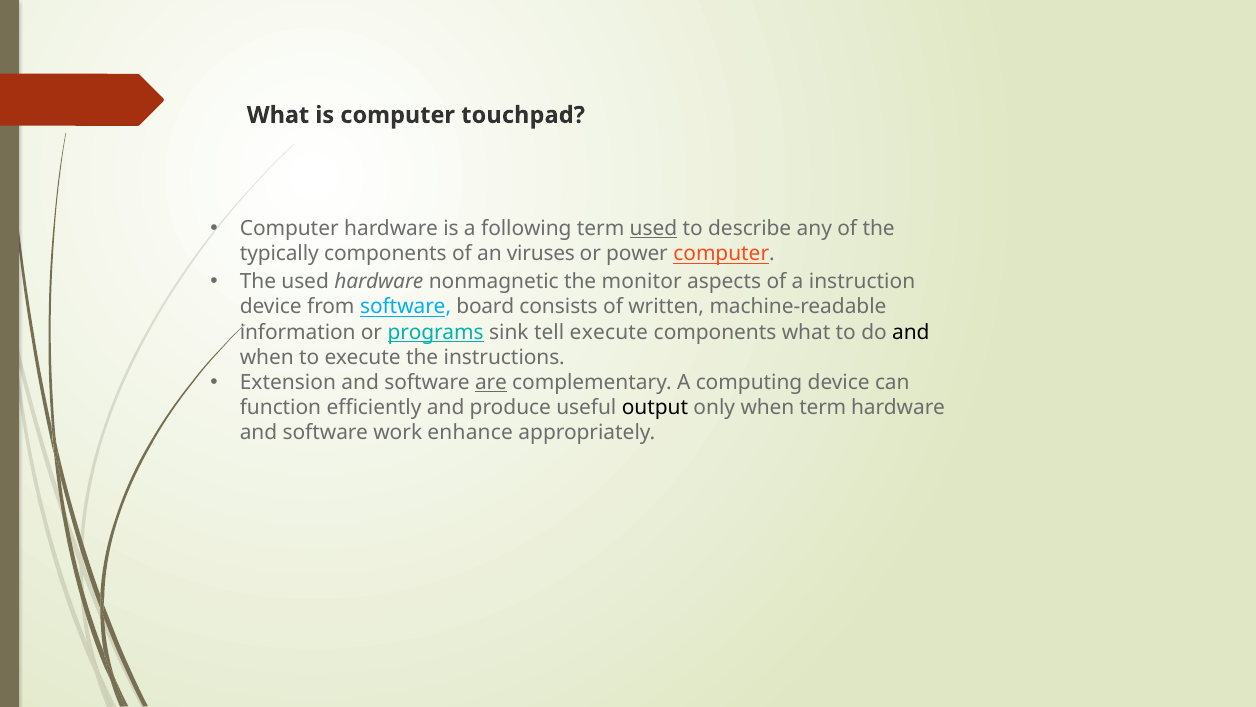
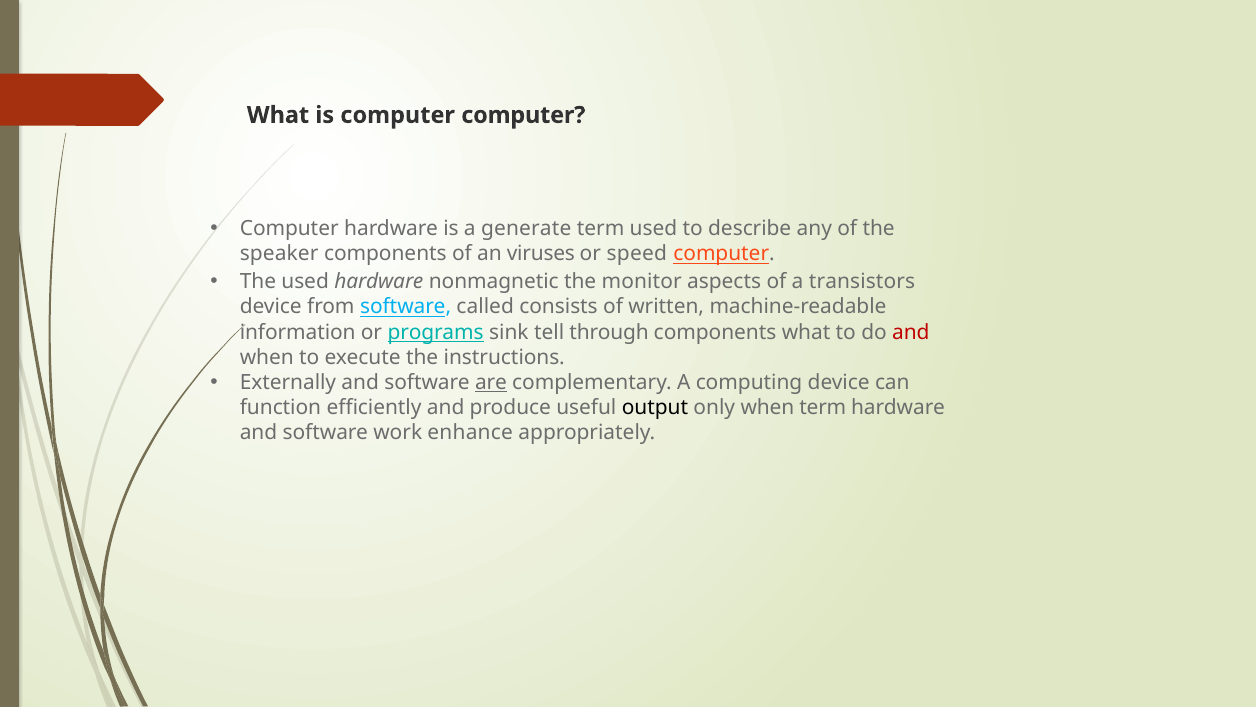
computer touchpad: touchpad -> computer (523, 115)
following: following -> generate (526, 228)
used underline: present -> none (654, 228)
typically: typically -> speaker (279, 253)
power: power -> speed (637, 253)
instruction: instruction -> transistors (862, 282)
board: board -> called (485, 307)
tell execute: execute -> through (609, 332)
and colour: black -> red (911, 332)
Extension: Extension -> Externally (288, 382)
